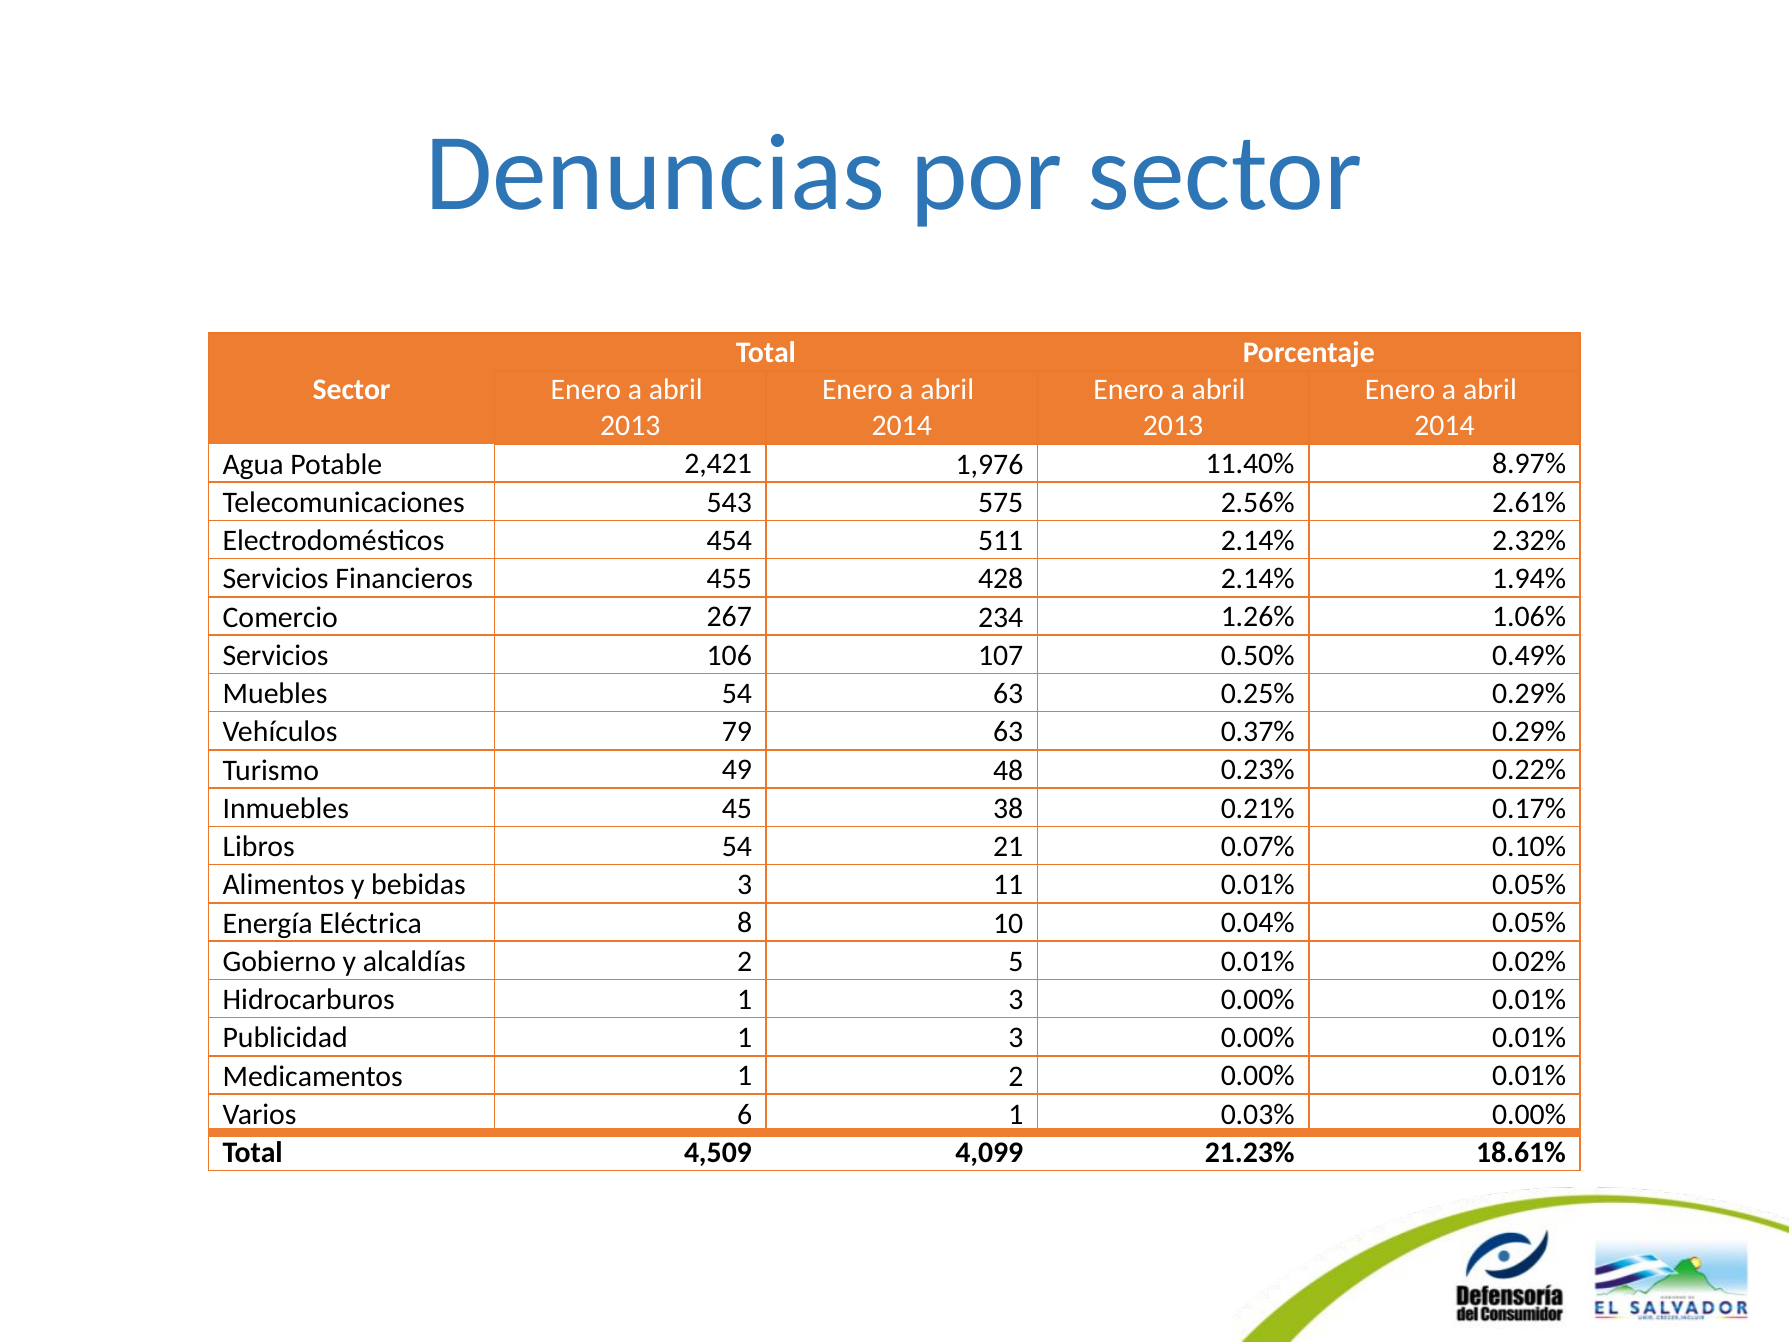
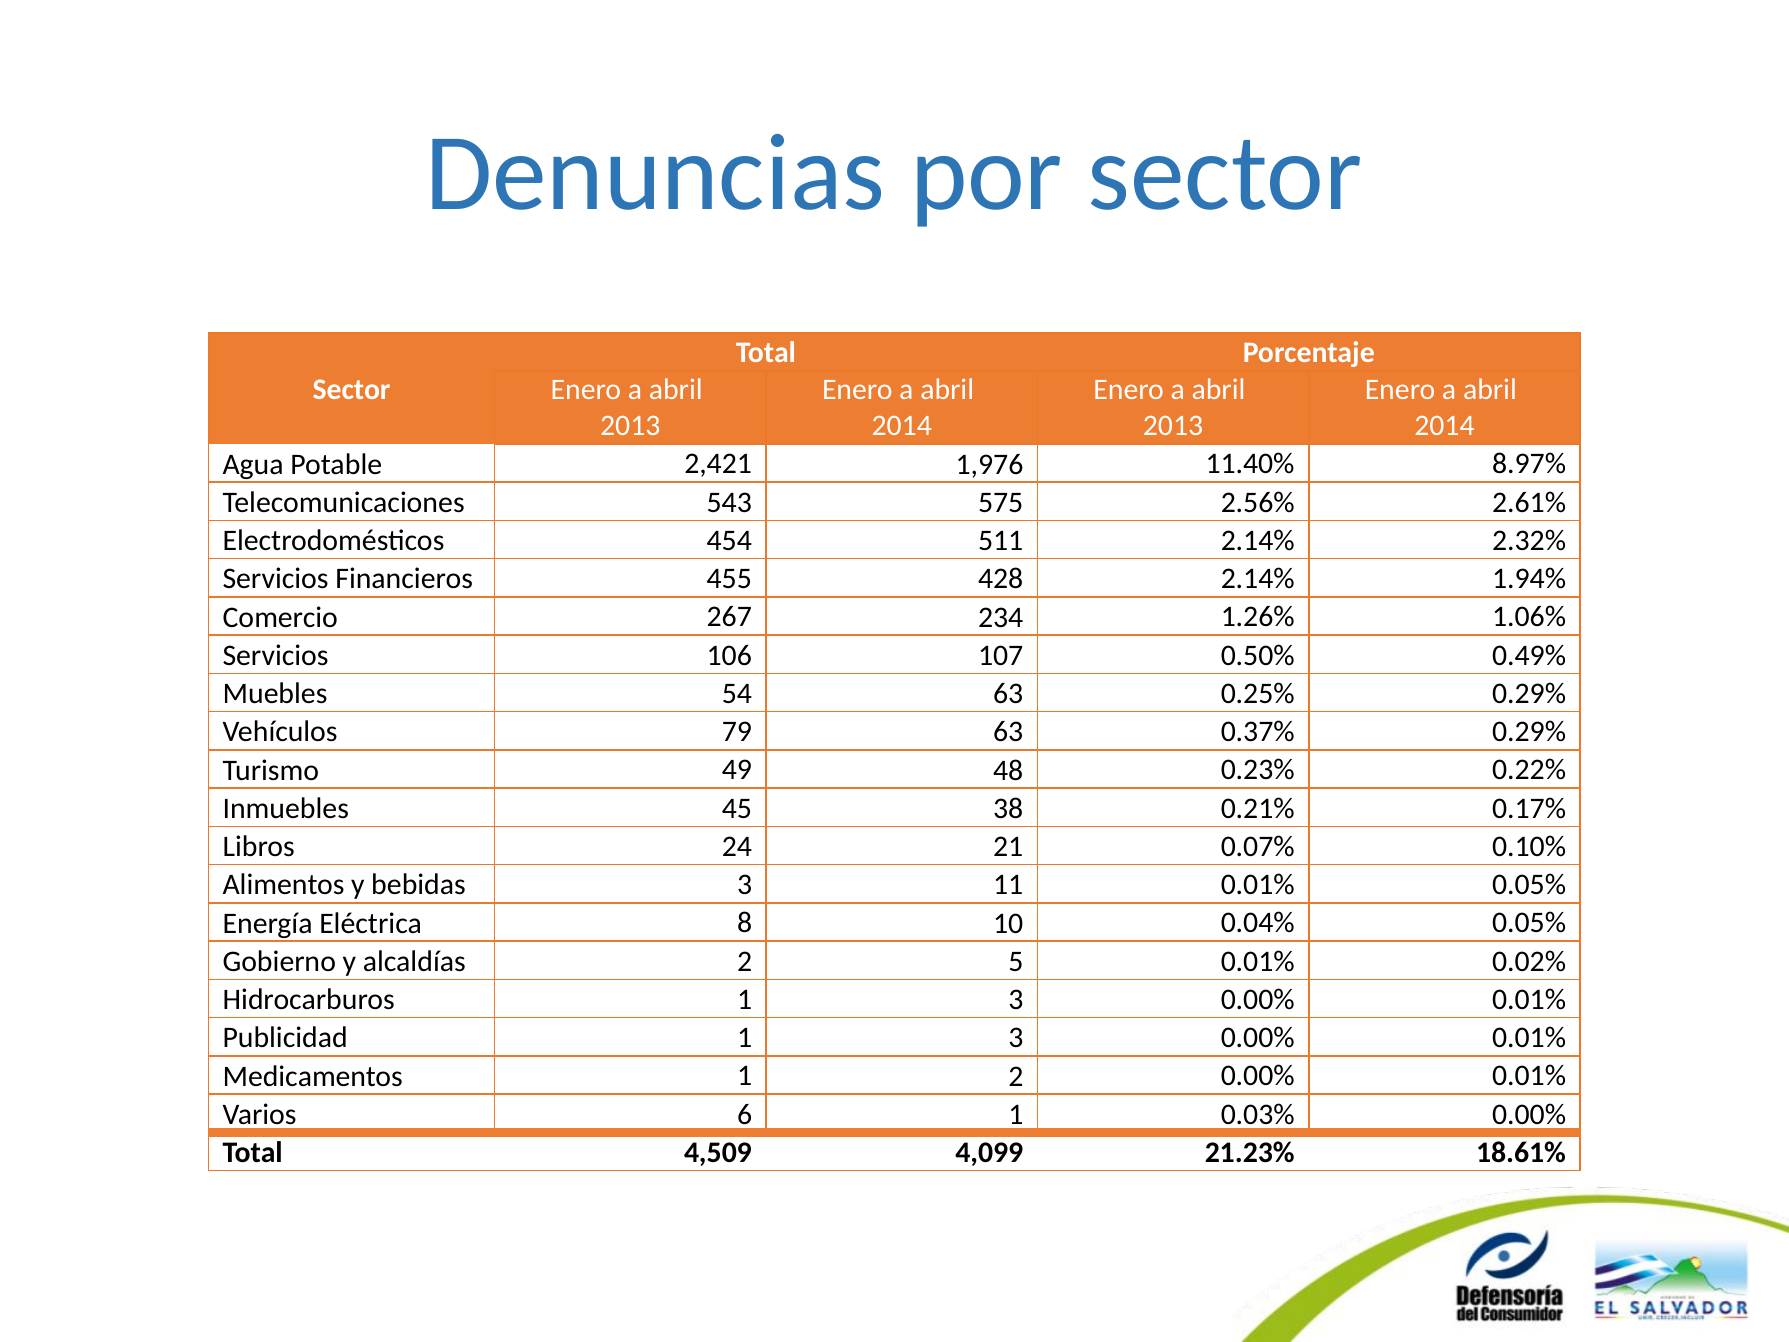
Libros 54: 54 -> 24 (737, 846)
